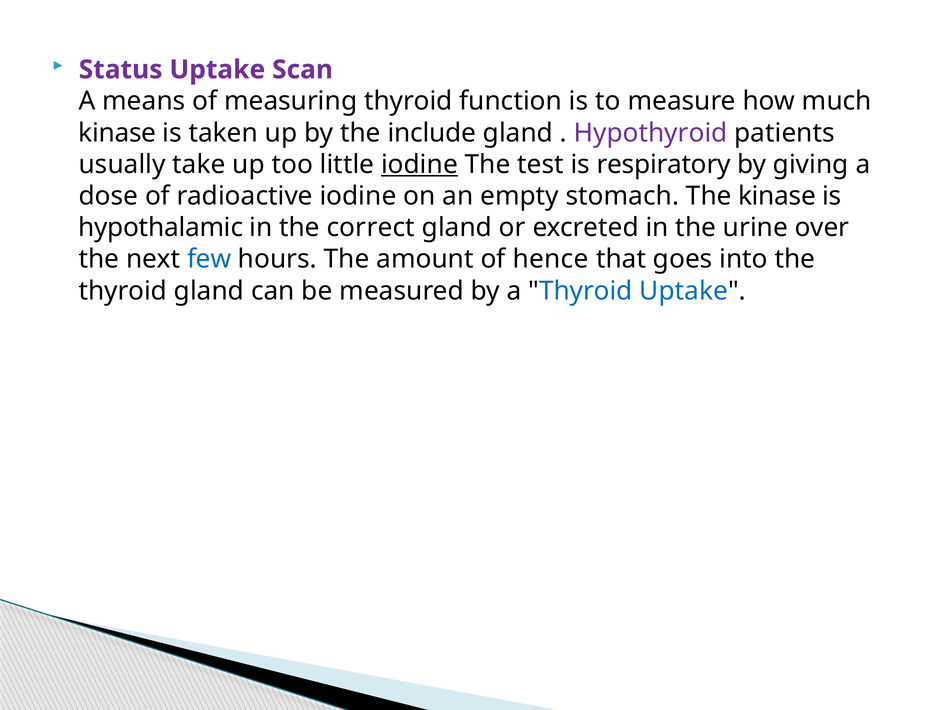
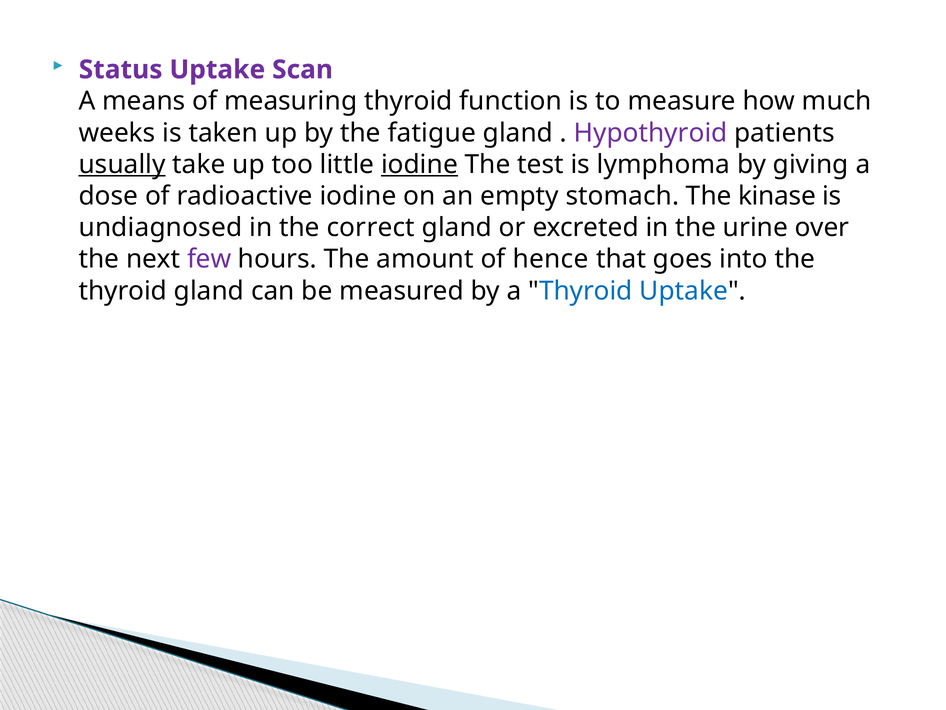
kinase: kinase -> weeks (117, 133)
include: include -> fatigue (432, 133)
usually underline: none -> present (122, 164)
respiratory: respiratory -> lymphoma (663, 164)
hypothalamic: hypothalamic -> undiagnosed (160, 228)
few colour: blue -> purple (209, 259)
